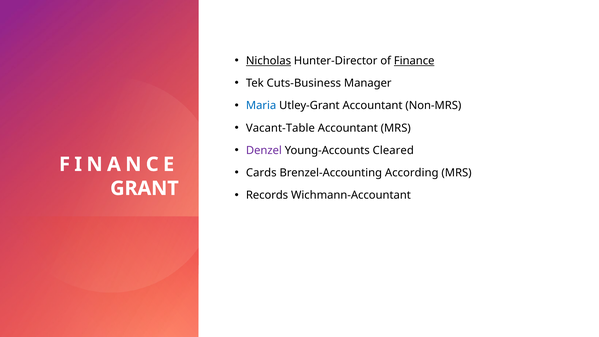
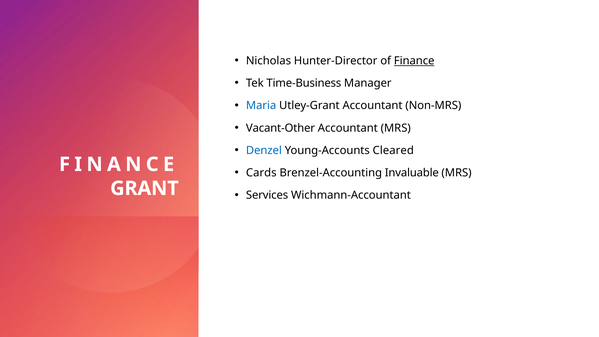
Nicholas underline: present -> none (269, 61)
Cuts-Business: Cuts-Business -> Time-Business (304, 83)
Vacant-Table: Vacant-Table -> Vacant-Other (280, 128)
Denzel colour: purple -> blue (264, 150)
According: According -> Invaluable (412, 173)
Records: Records -> Services (267, 195)
